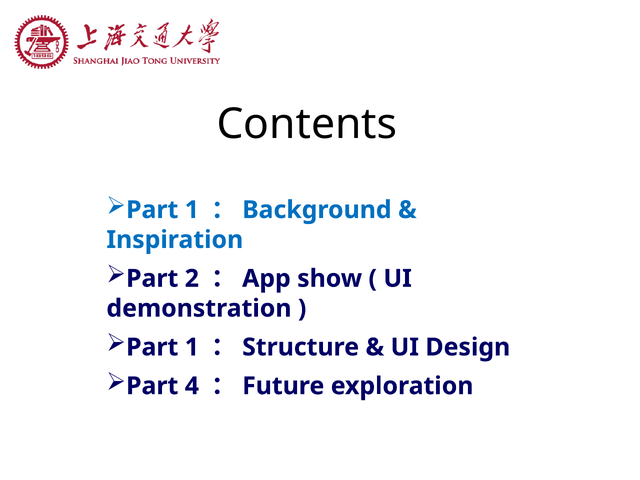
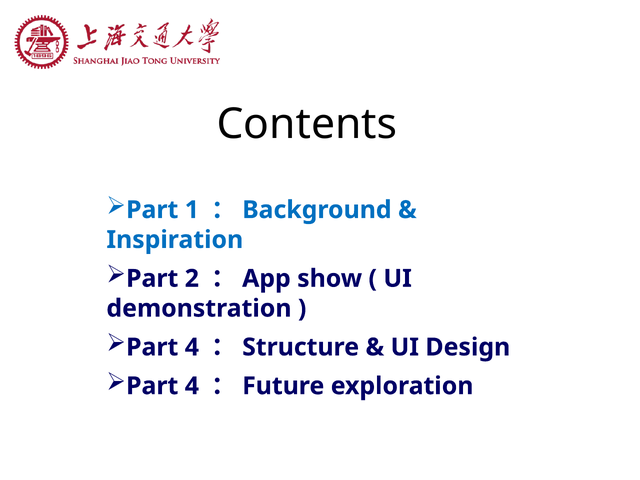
1: 1 -> 4 (192, 347)
